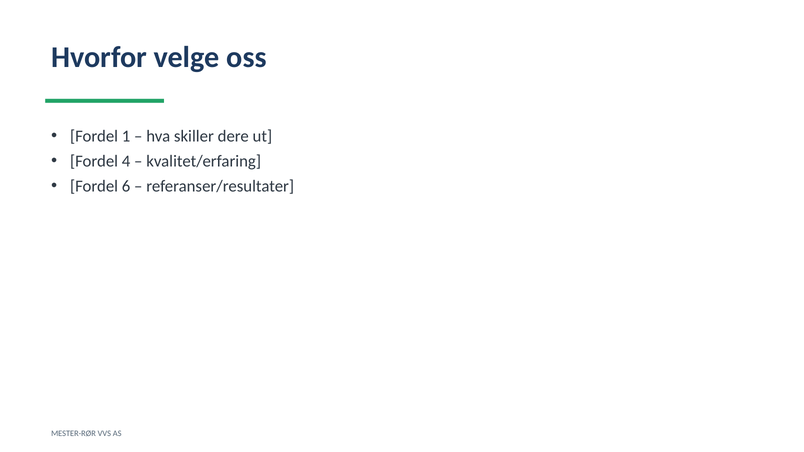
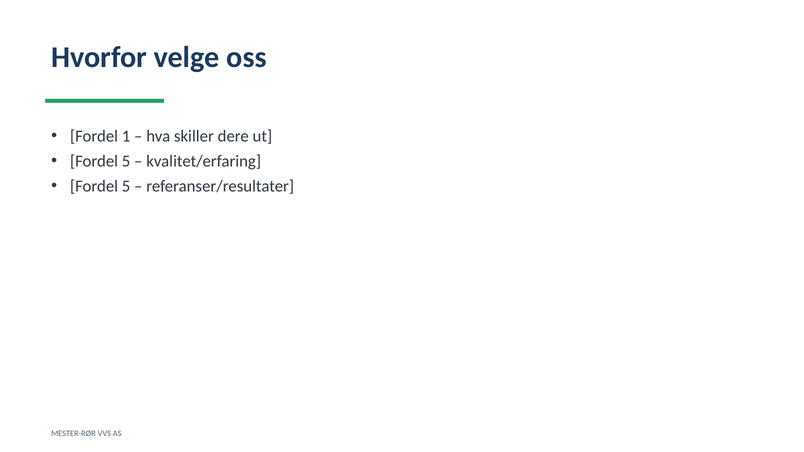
4: 4 -> 5 (126, 161)
6: 6 -> 5 (126, 186)
